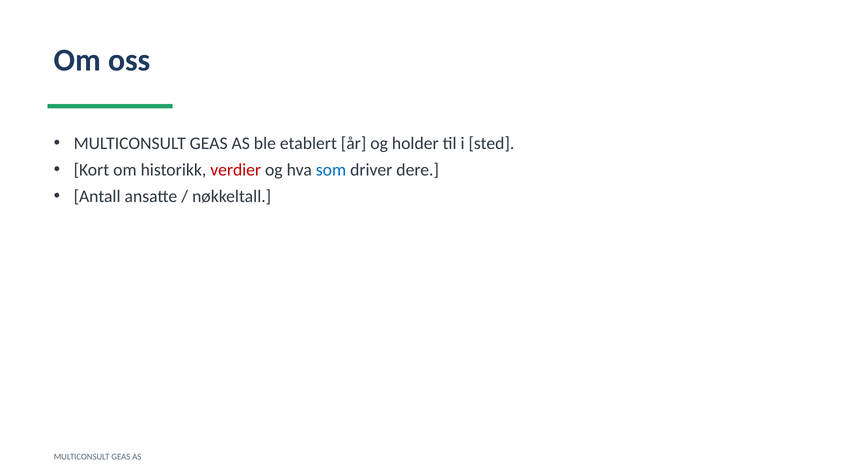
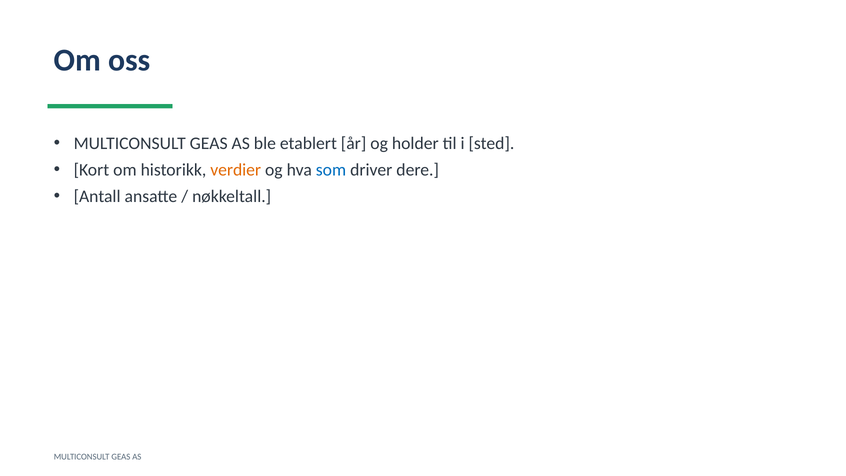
verdier colour: red -> orange (236, 170)
